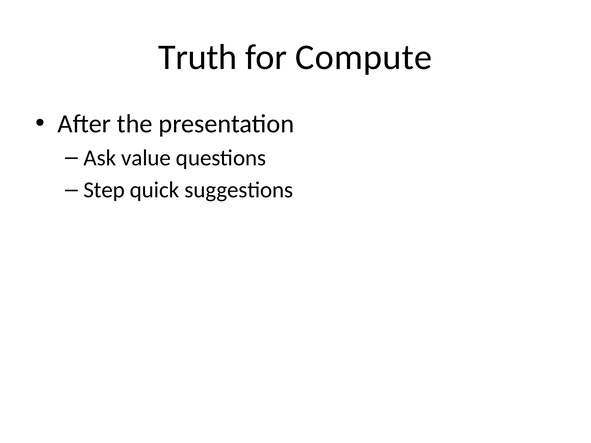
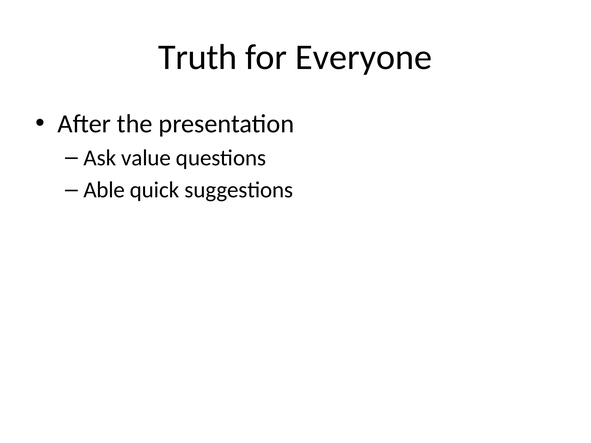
Compute: Compute -> Everyone (364, 57)
Step: Step -> Able (104, 190)
